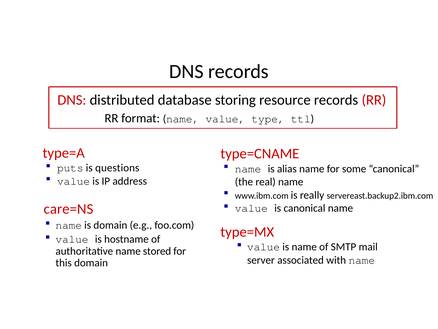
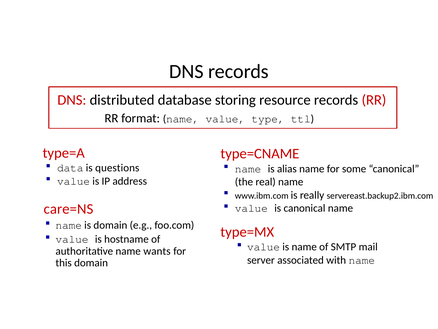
puts: puts -> data (70, 168)
stored: stored -> wants (157, 251)
